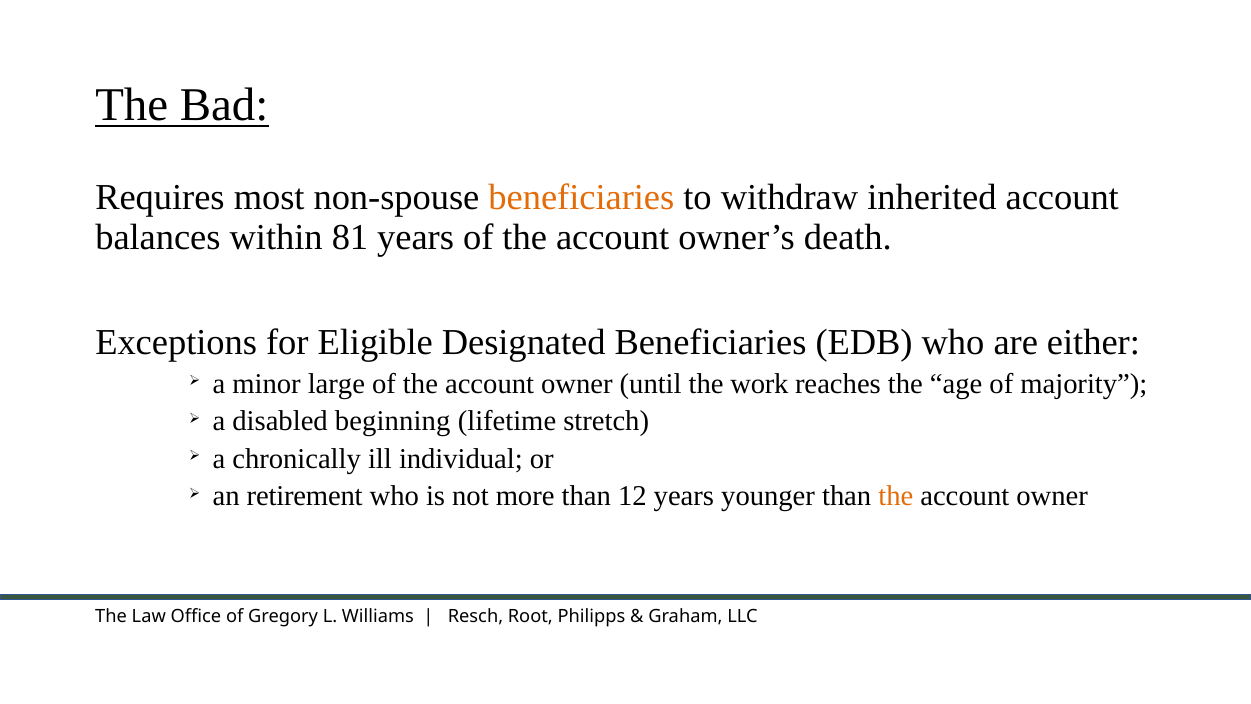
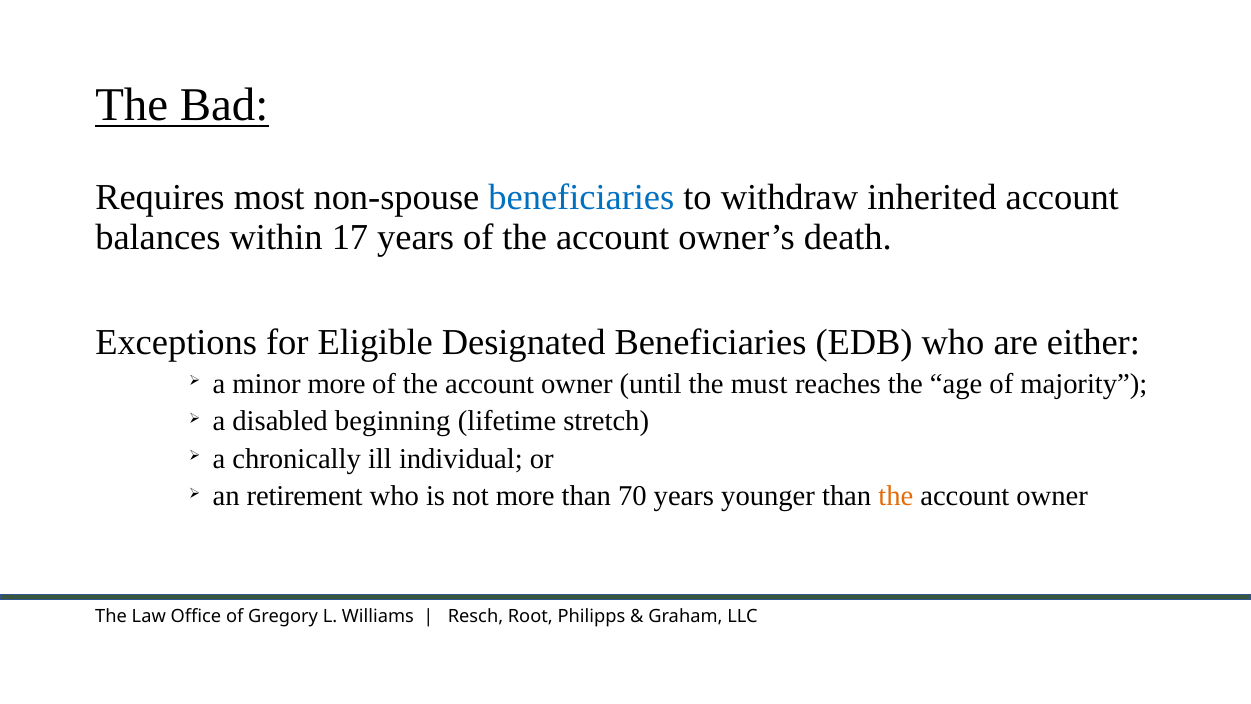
beneficiaries colour: orange -> blue (581, 198)
81: 81 -> 17 (350, 237)
minor large: large -> more (337, 384)
work: work -> must (759, 384)
12: 12 -> 70 (632, 496)
